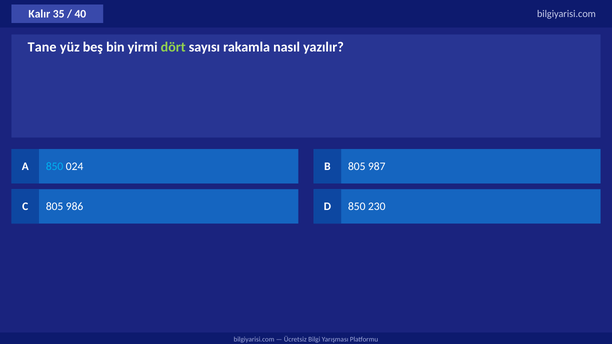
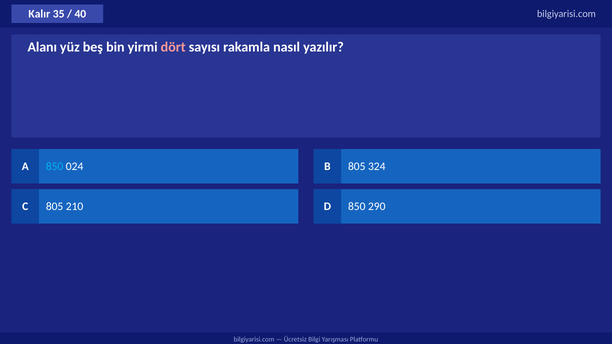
Tane: Tane -> Alanı (42, 47)
dört colour: light green -> pink (173, 47)
987: 987 -> 324 (377, 167)
986: 986 -> 210 (75, 207)
230: 230 -> 290 (377, 207)
